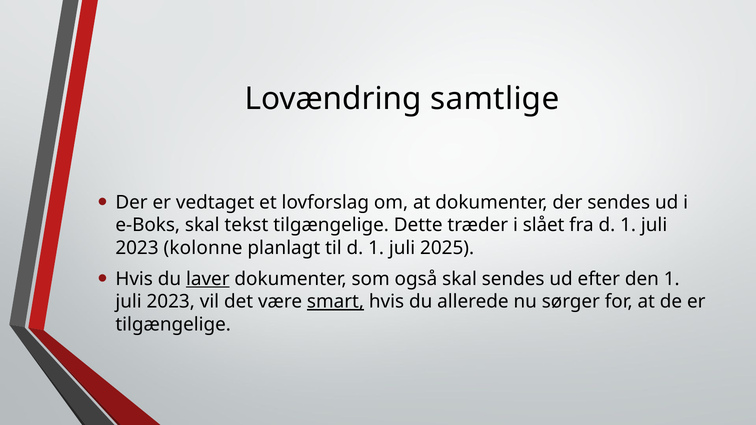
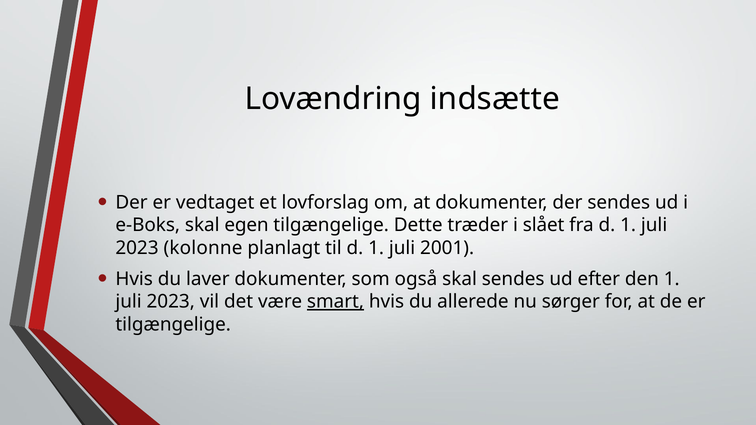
samtlige: samtlige -> indsætte (495, 99)
tekst: tekst -> egen (247, 225)
2025: 2025 -> 2001 (447, 248)
laver underline: present -> none (208, 279)
